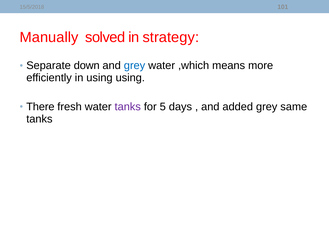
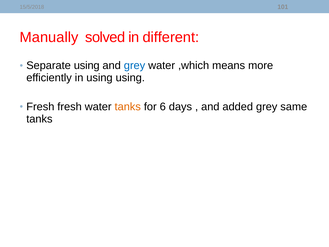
strategy: strategy -> different (171, 37)
Separate down: down -> using (87, 66)
There: There -> Fresh (40, 107)
tanks colour: purple -> orange (128, 107)
5: 5 -> 6 (163, 107)
